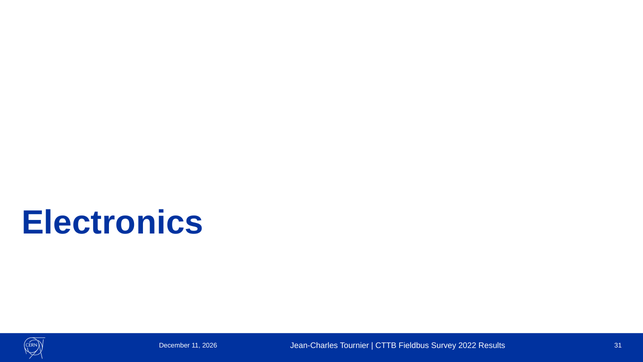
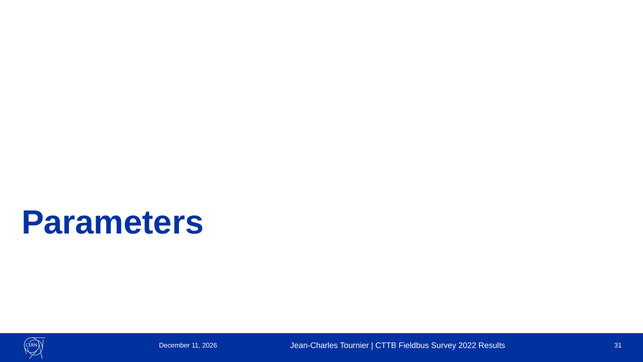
Electronics: Electronics -> Parameters (113, 222)
